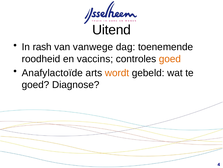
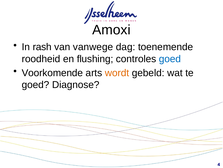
Uitend: Uitend -> Amoxi (111, 30)
vaccins: vaccins -> flushing (95, 59)
goed colour: orange -> blue (170, 59)
Anafylactoïde: Anafylactoïde -> Voorkomende (52, 73)
